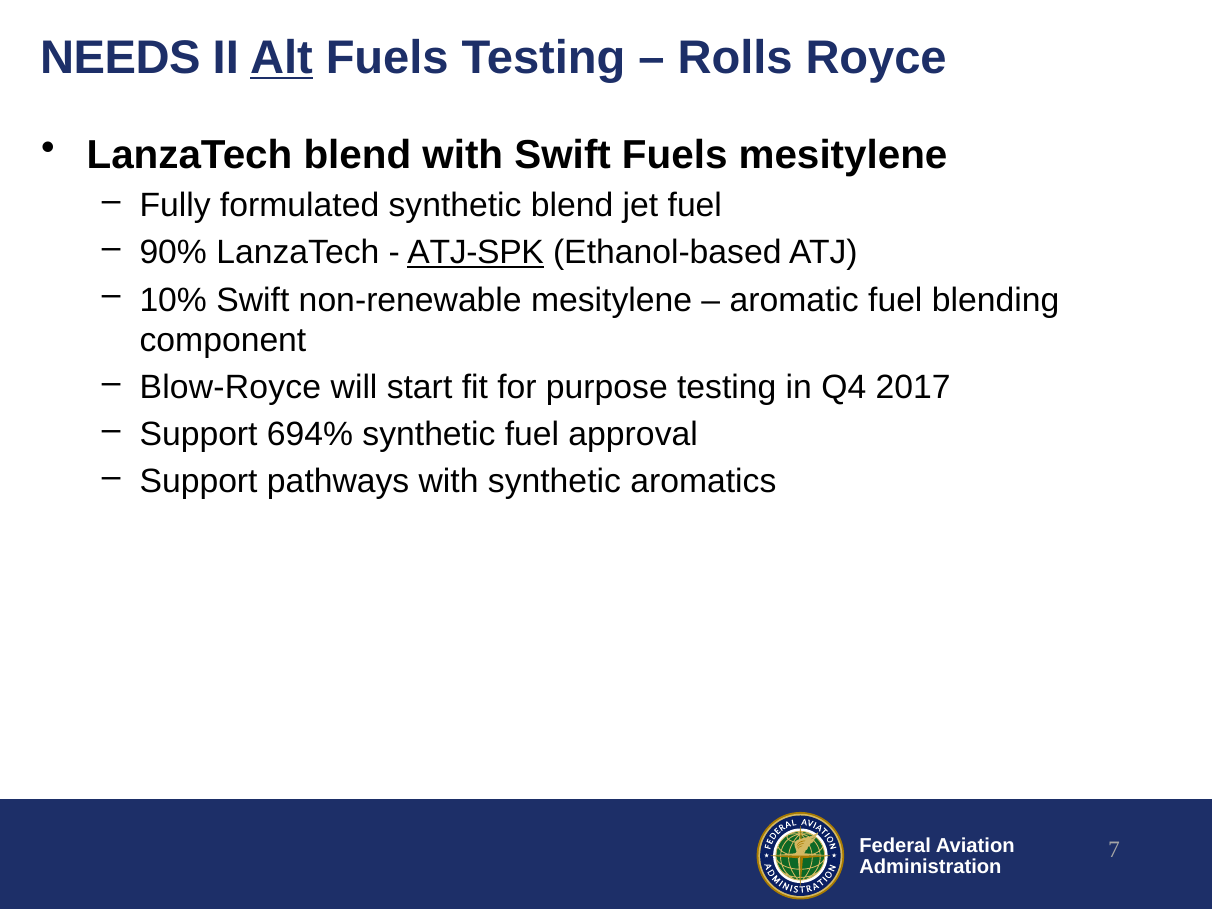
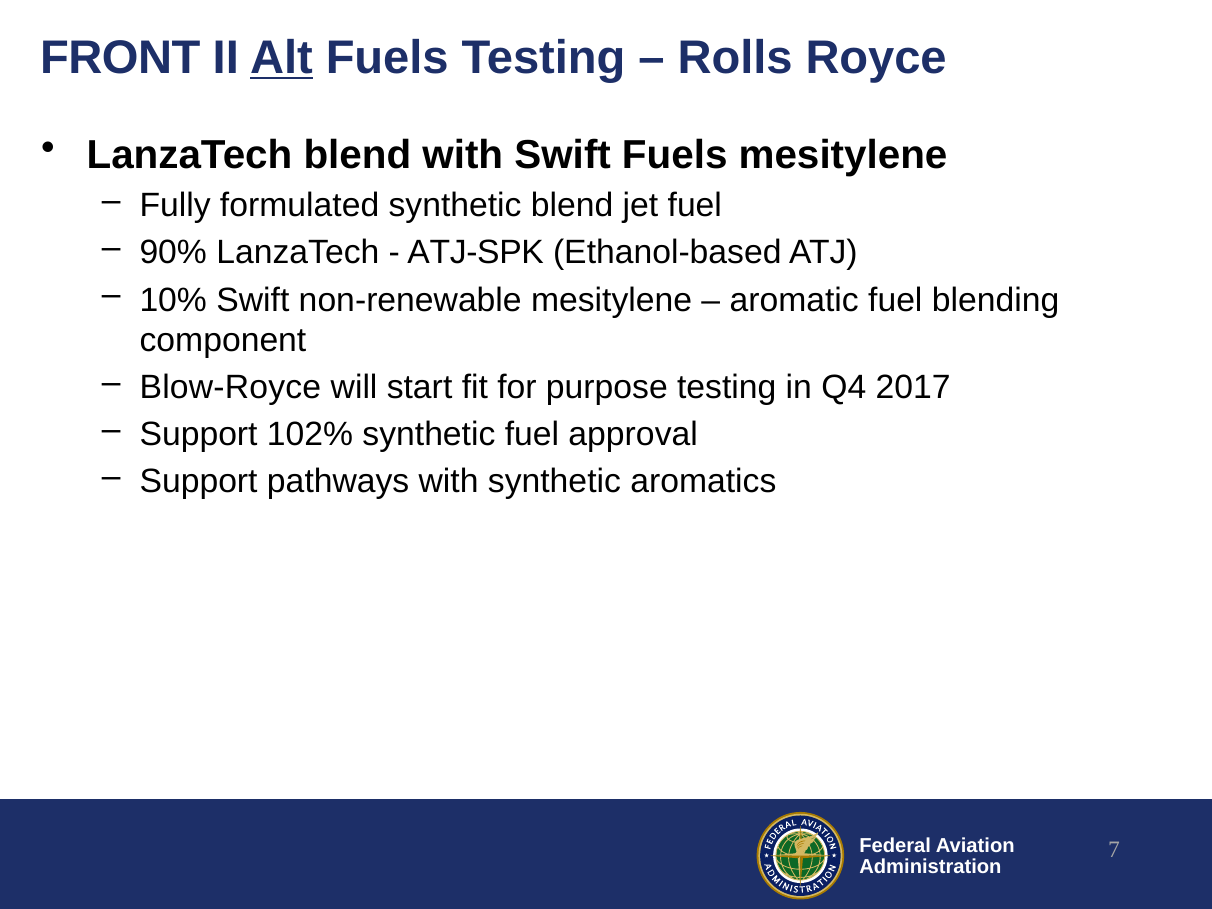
NEEDS: NEEDS -> FRONT (120, 58)
ATJ-SPK underline: present -> none (476, 253)
694%: 694% -> 102% (310, 435)
